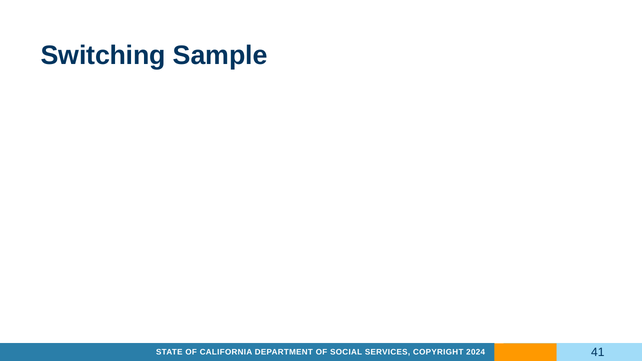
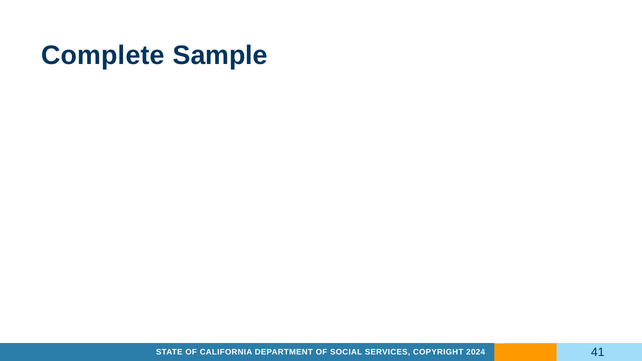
Switching: Switching -> Complete (103, 56)
